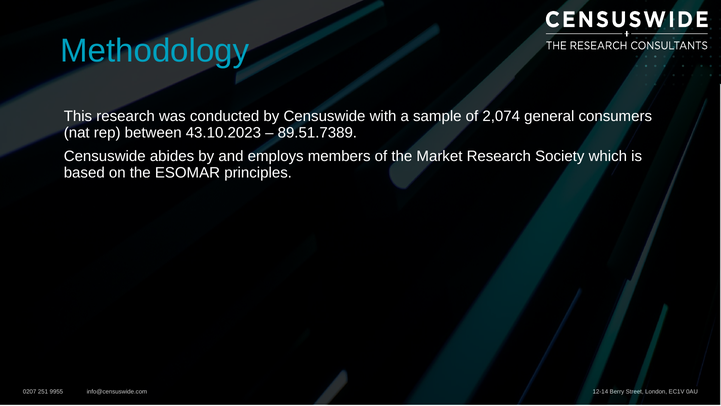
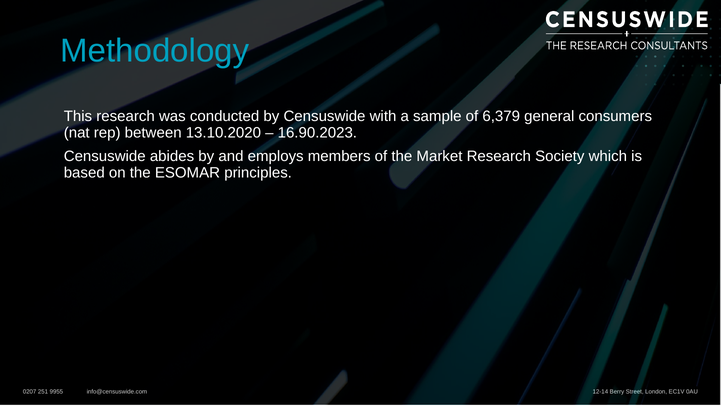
2,074: 2,074 -> 6,379 (501, 116)
43.10.2023: 43.10.2023 -> 13.10.2020 (223, 132)
89.51.7389: 89.51.7389 -> 16.90.2023 (317, 132)
